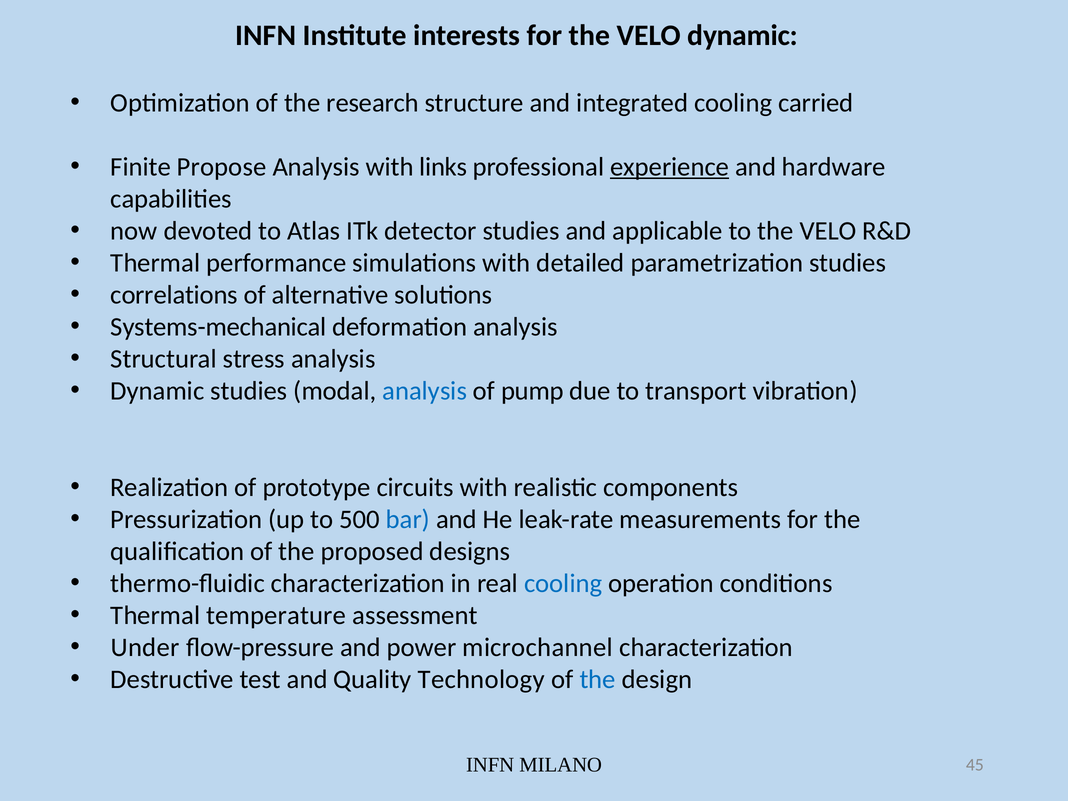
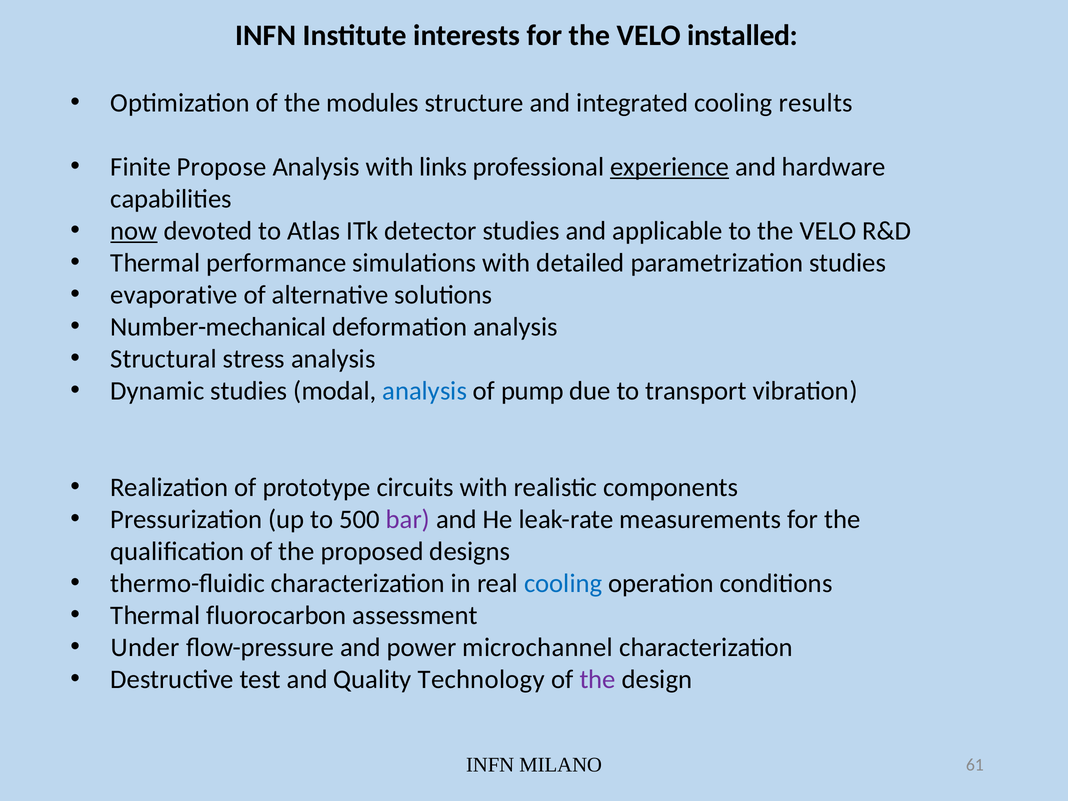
VELO dynamic: dynamic -> installed (743, 36)
research: research -> modules (373, 103)
carried: carried -> results (816, 103)
now underline: none -> present (134, 231)
correlations: correlations -> evaporative (174, 295)
Systems-mechanical: Systems-mechanical -> Number-mechanical (219, 327)
bar colour: blue -> purple (408, 519)
temperature: temperature -> fluorocarbon (276, 615)
the colour: blue -> purple (598, 679)
45: 45 -> 61 (975, 765)
